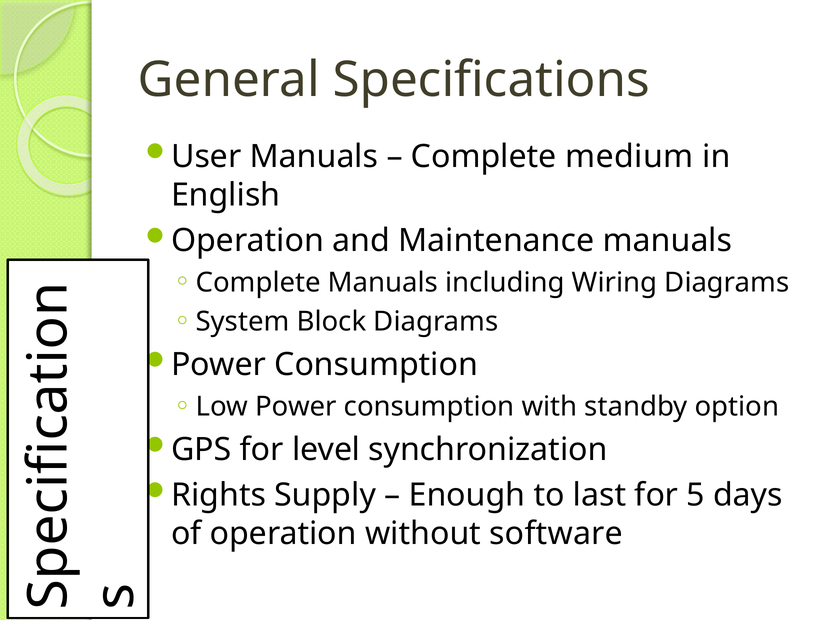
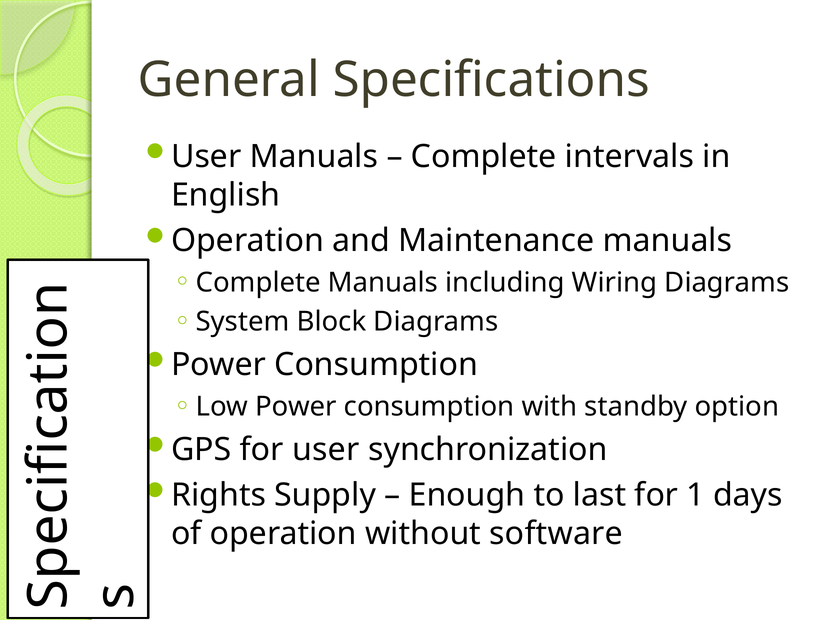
medium: medium -> intervals (630, 157)
for level: level -> user (326, 450)
5: 5 -> 1 (696, 495)
